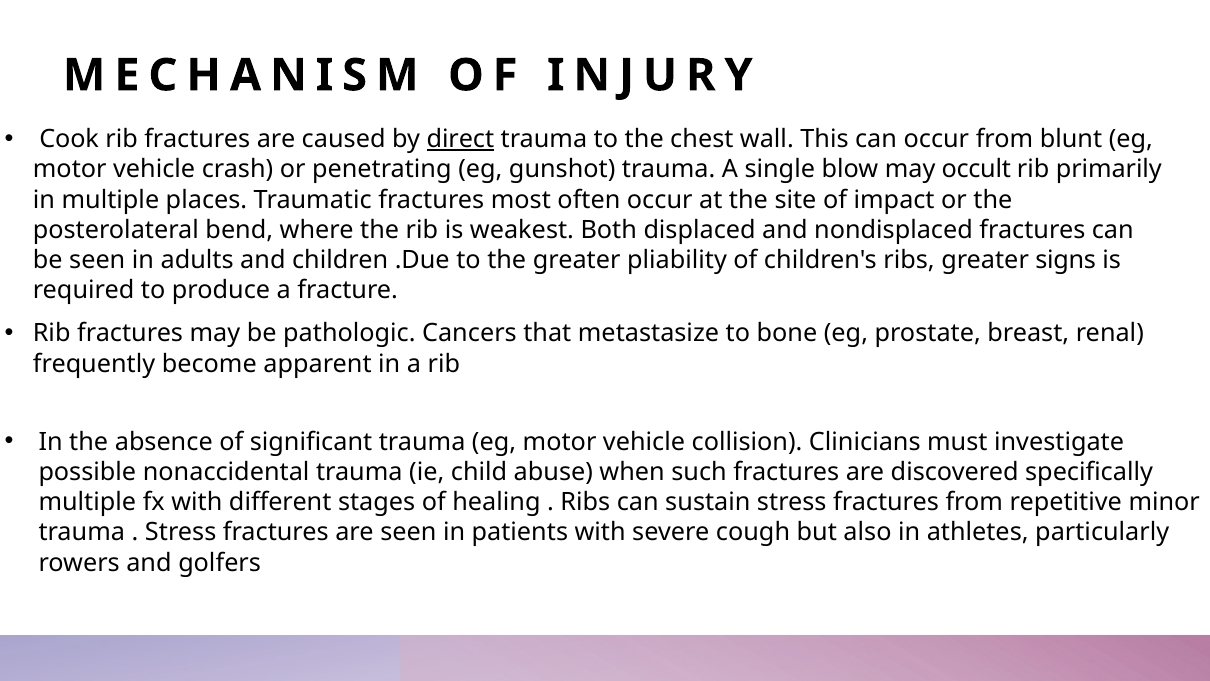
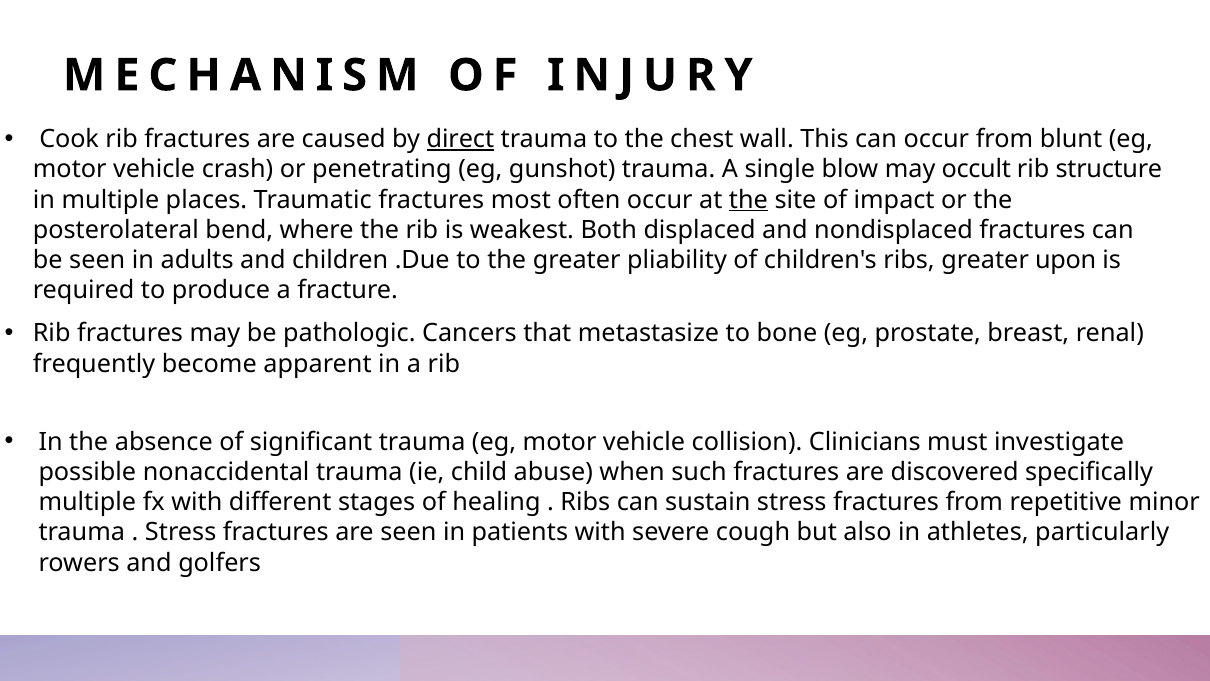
primarily: primarily -> structure (1109, 169)
the underline: none -> present (748, 200)
signs: signs -> upon (1066, 260)
